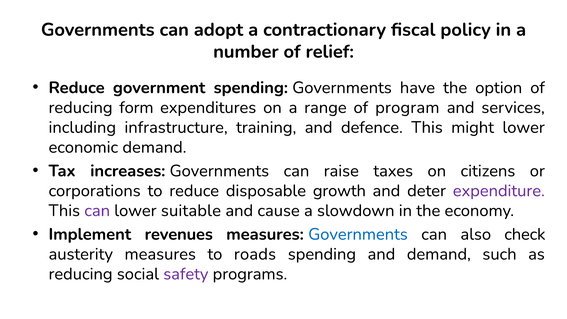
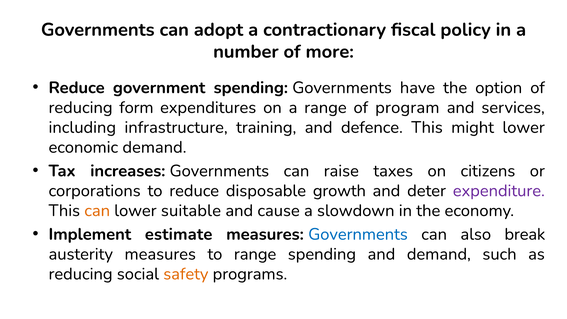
relief: relief -> more (330, 52)
can colour: purple -> orange (97, 211)
revenues: revenues -> estimate (179, 234)
check: check -> break (525, 234)
to roads: roads -> range (255, 254)
safety colour: purple -> orange (186, 274)
